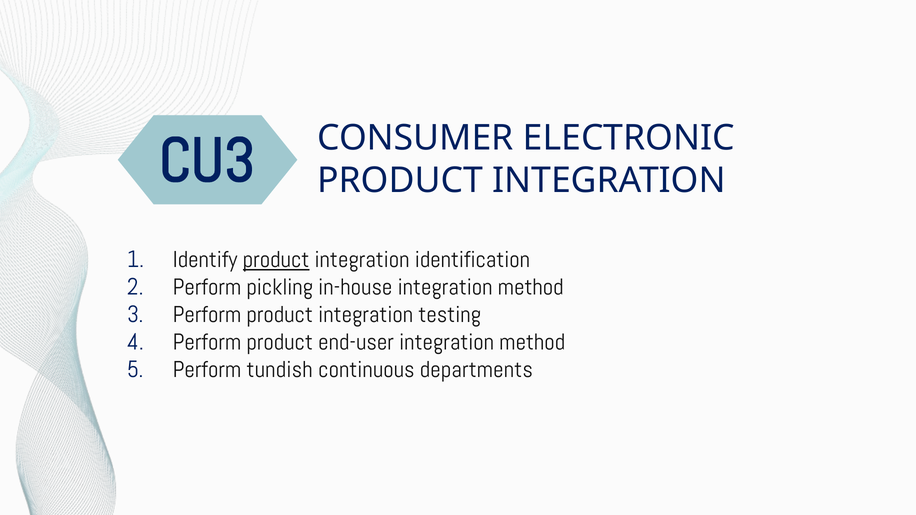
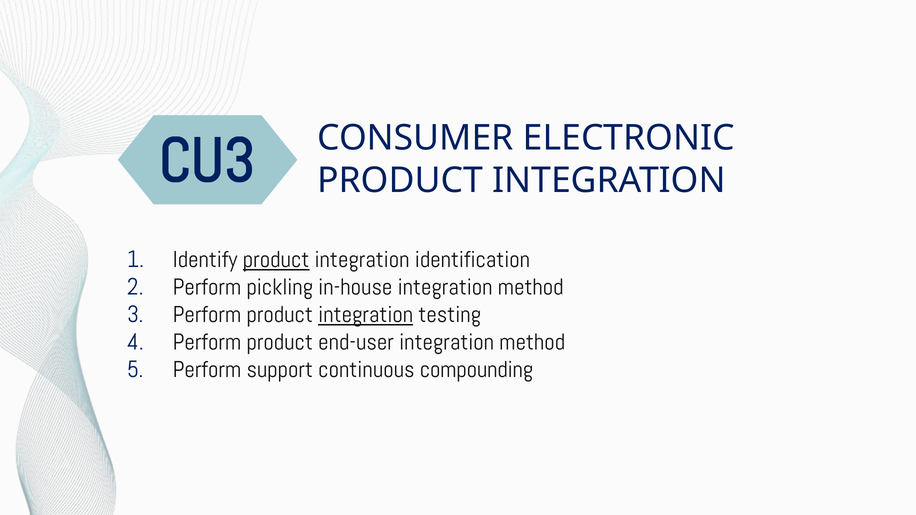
integration underline: none -> present (366, 315)
tundish: tundish -> support (280, 370)
departments: departments -> compounding (477, 370)
